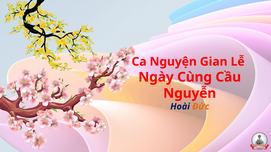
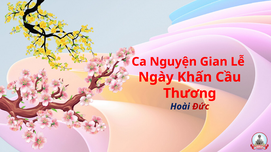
Cùng: Cùng -> Khấn (195, 77)
Nguyễn: Nguyễn -> Thương (190, 94)
Đức colour: orange -> red (201, 107)
